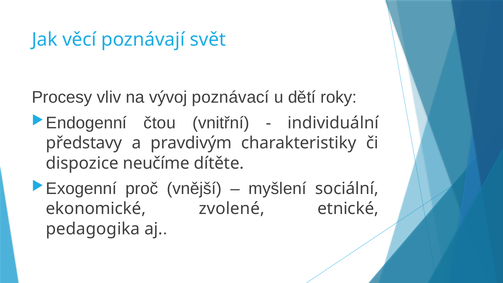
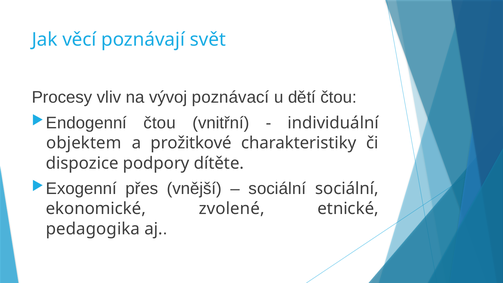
dětí roky: roky -> čtou (339, 97)
představy: představy -> objektem (84, 143)
pravdivým: pravdivým -> prožitkové (191, 143)
neučíme: neučíme -> podpory (156, 163)
proč: proč -> přes (142, 188)
myšlení: myšlení -> sociální (277, 188)
